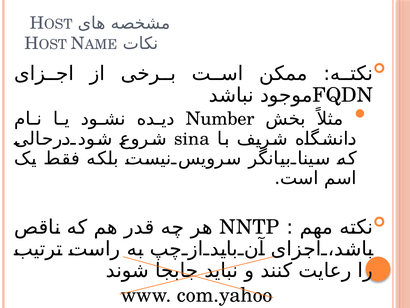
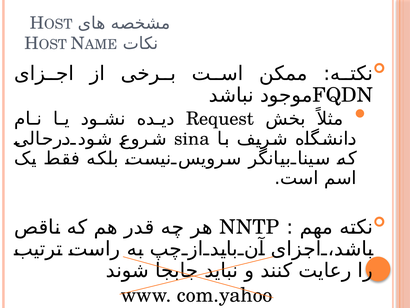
Number: Number -> Request (220, 119)
